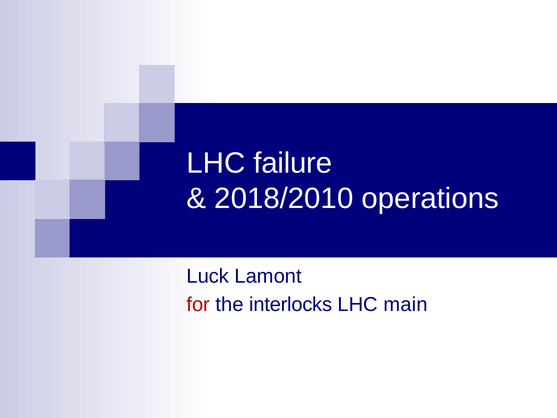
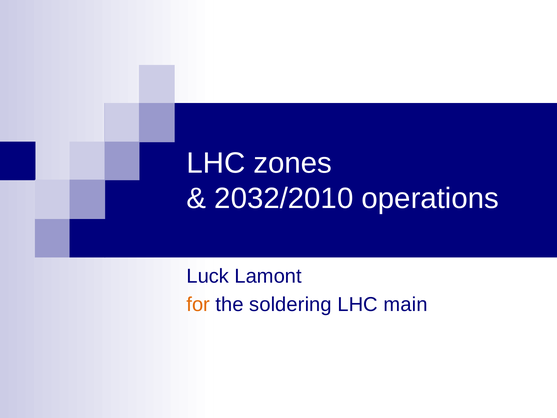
failure: failure -> zones (293, 163)
2018/2010: 2018/2010 -> 2032/2010 (284, 198)
for colour: red -> orange (198, 304)
interlocks: interlocks -> soldering (290, 304)
